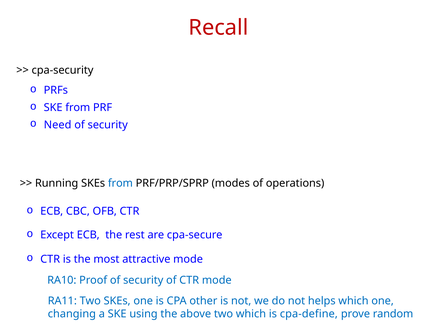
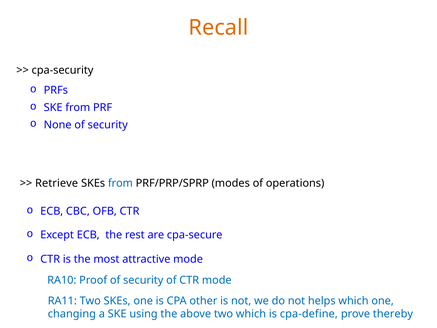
Recall colour: red -> orange (219, 28)
Need: Need -> None (58, 125)
Running: Running -> Retrieve (57, 183)
random: random -> thereby (393, 314)
